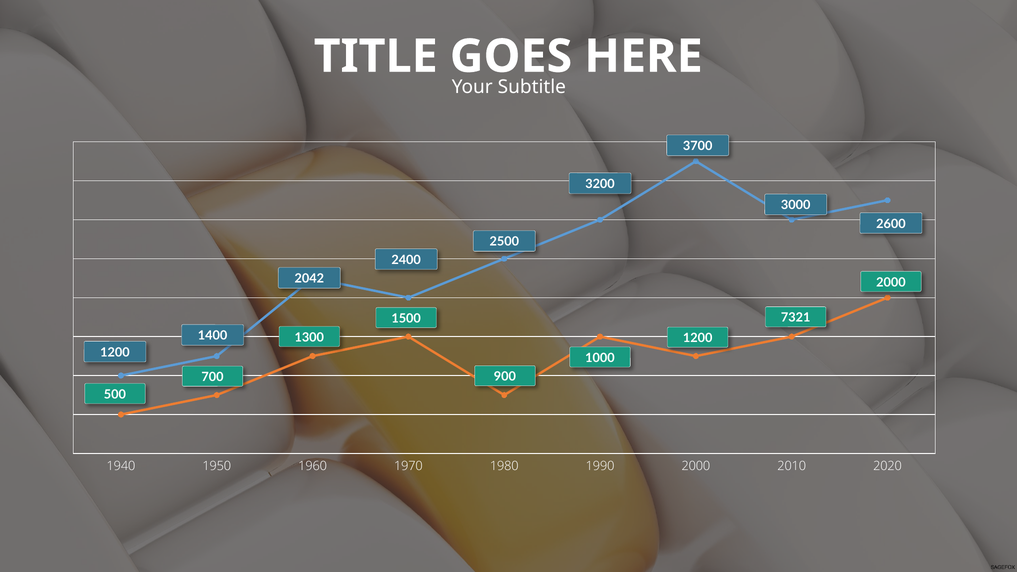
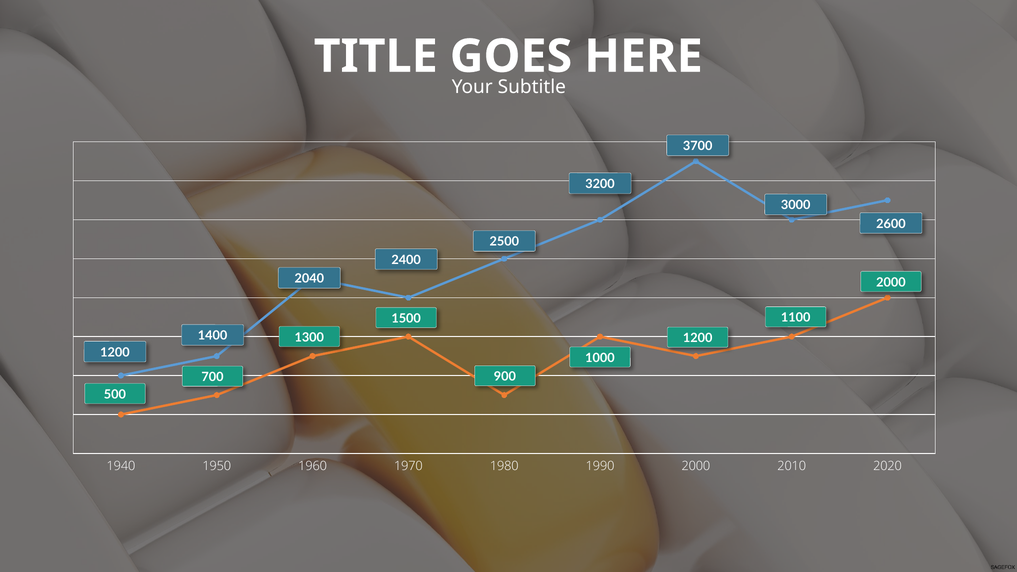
2042: 2042 -> 2040 (309, 279)
7321: 7321 -> 1100 (796, 318)
